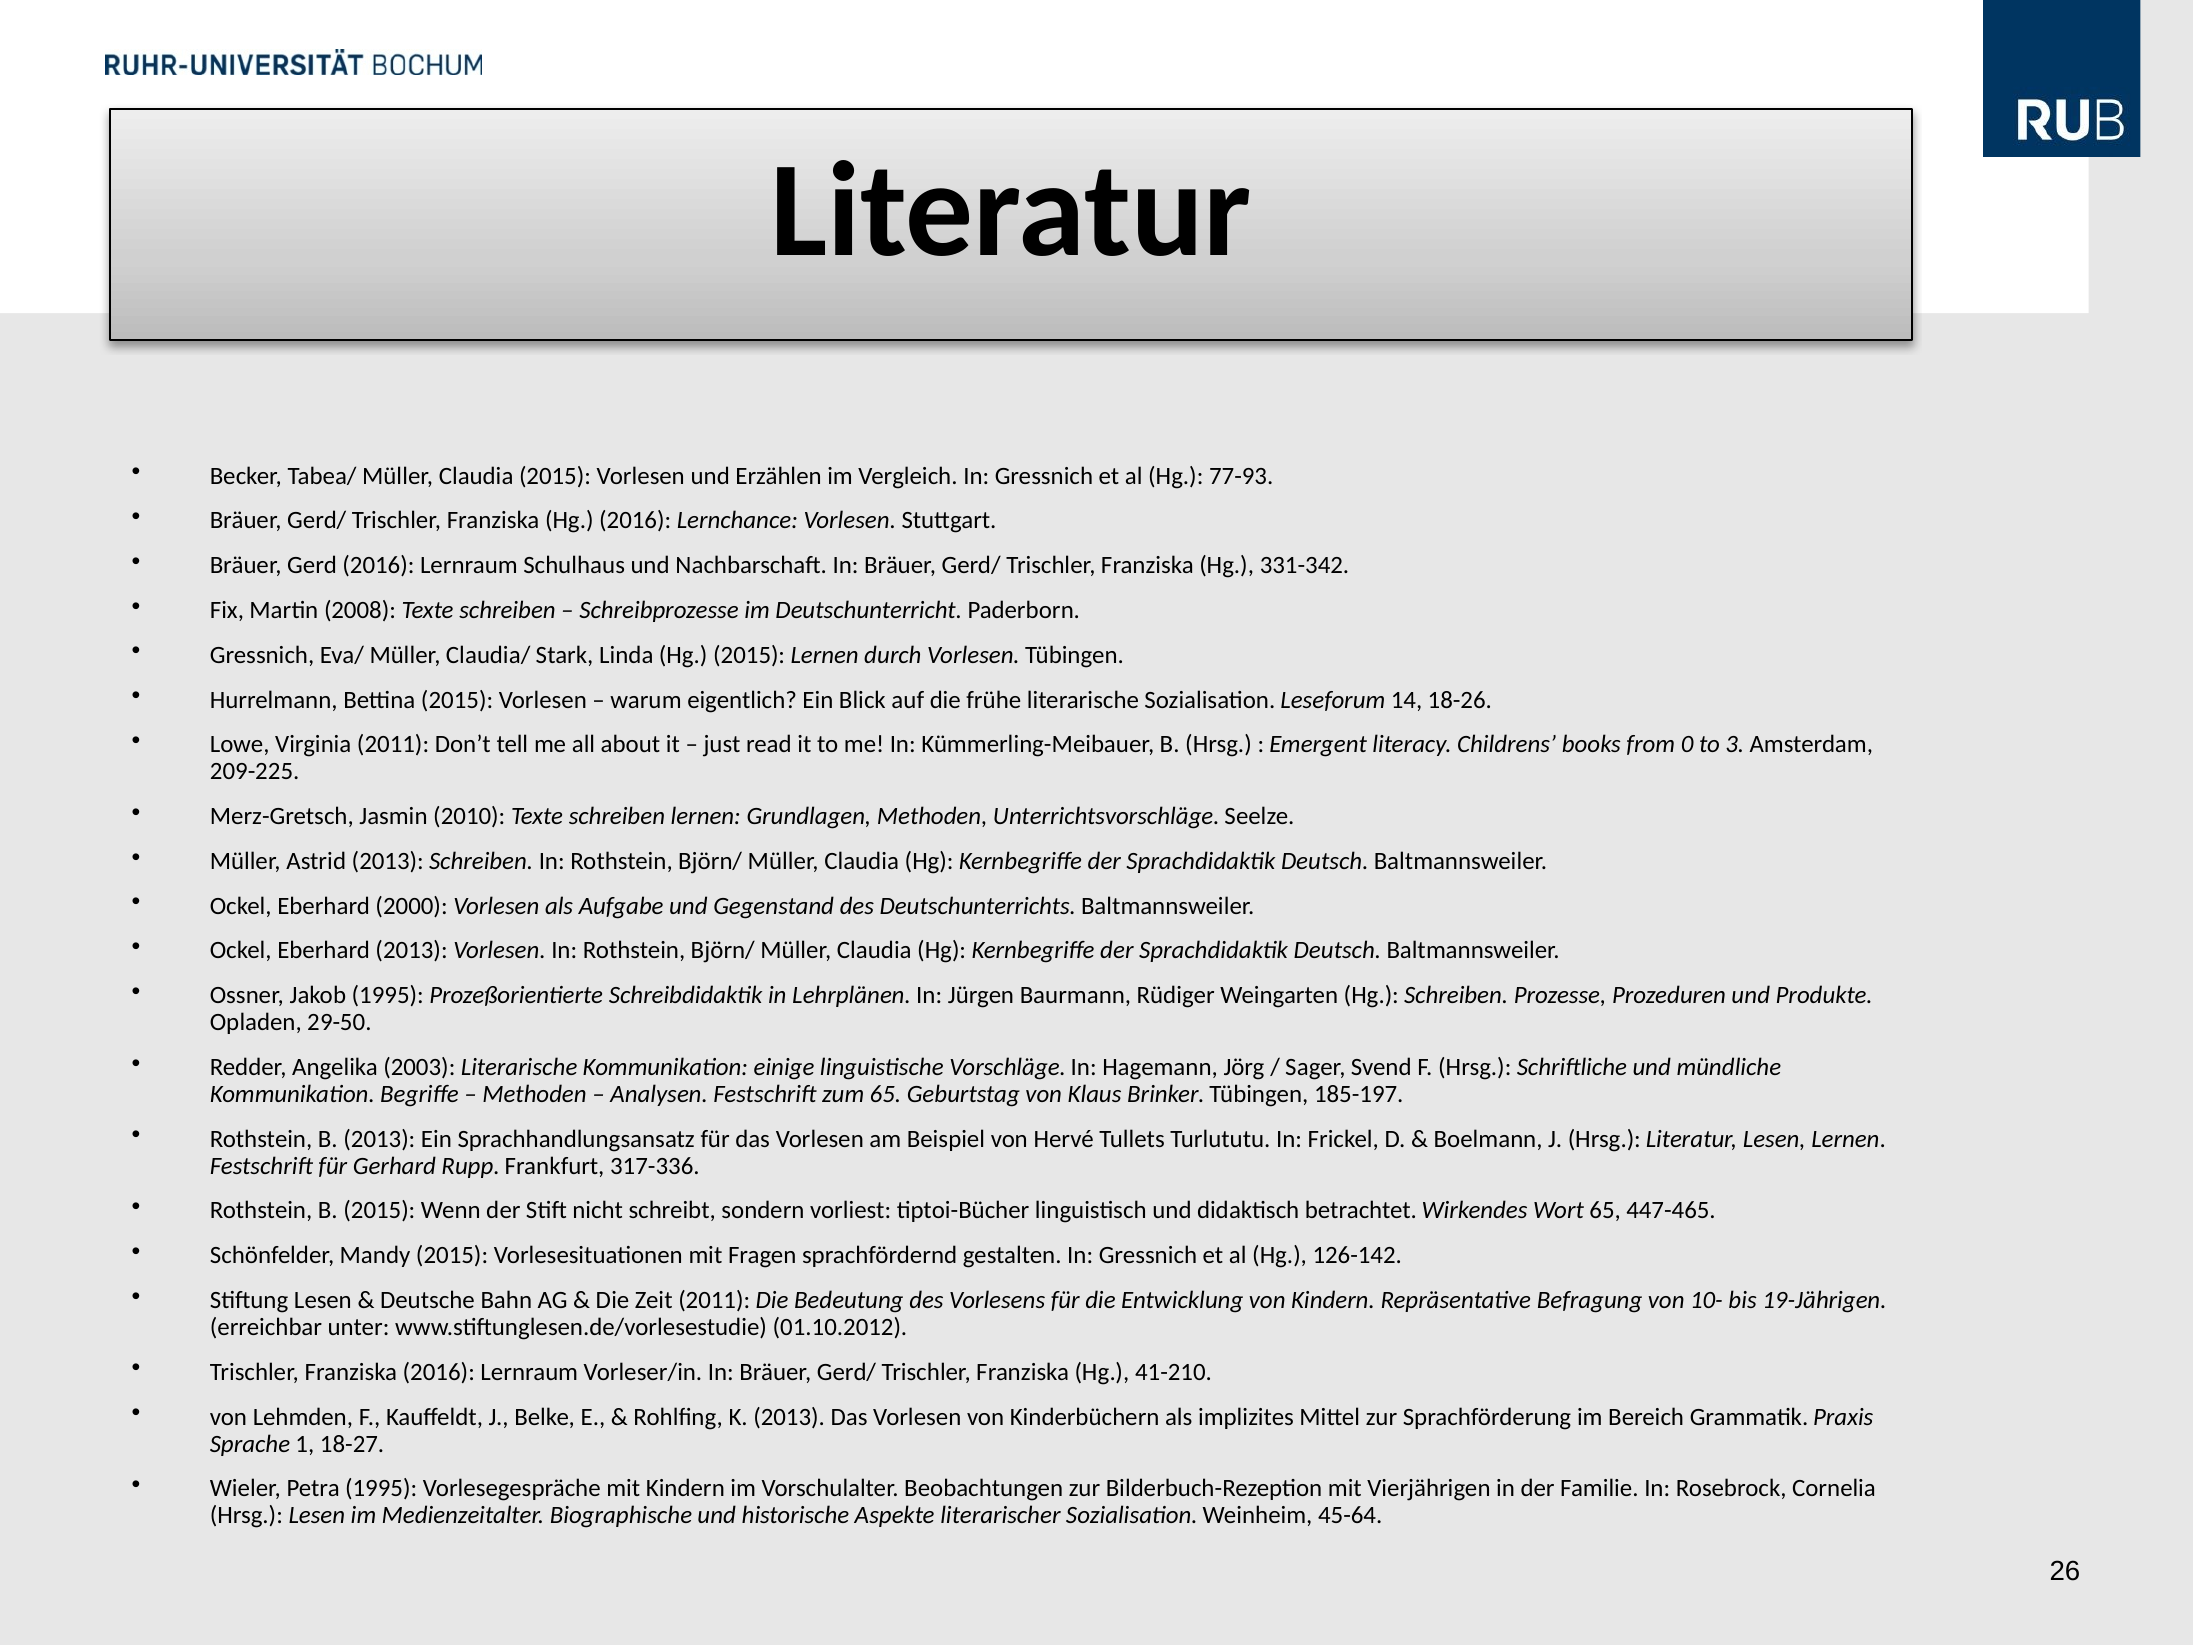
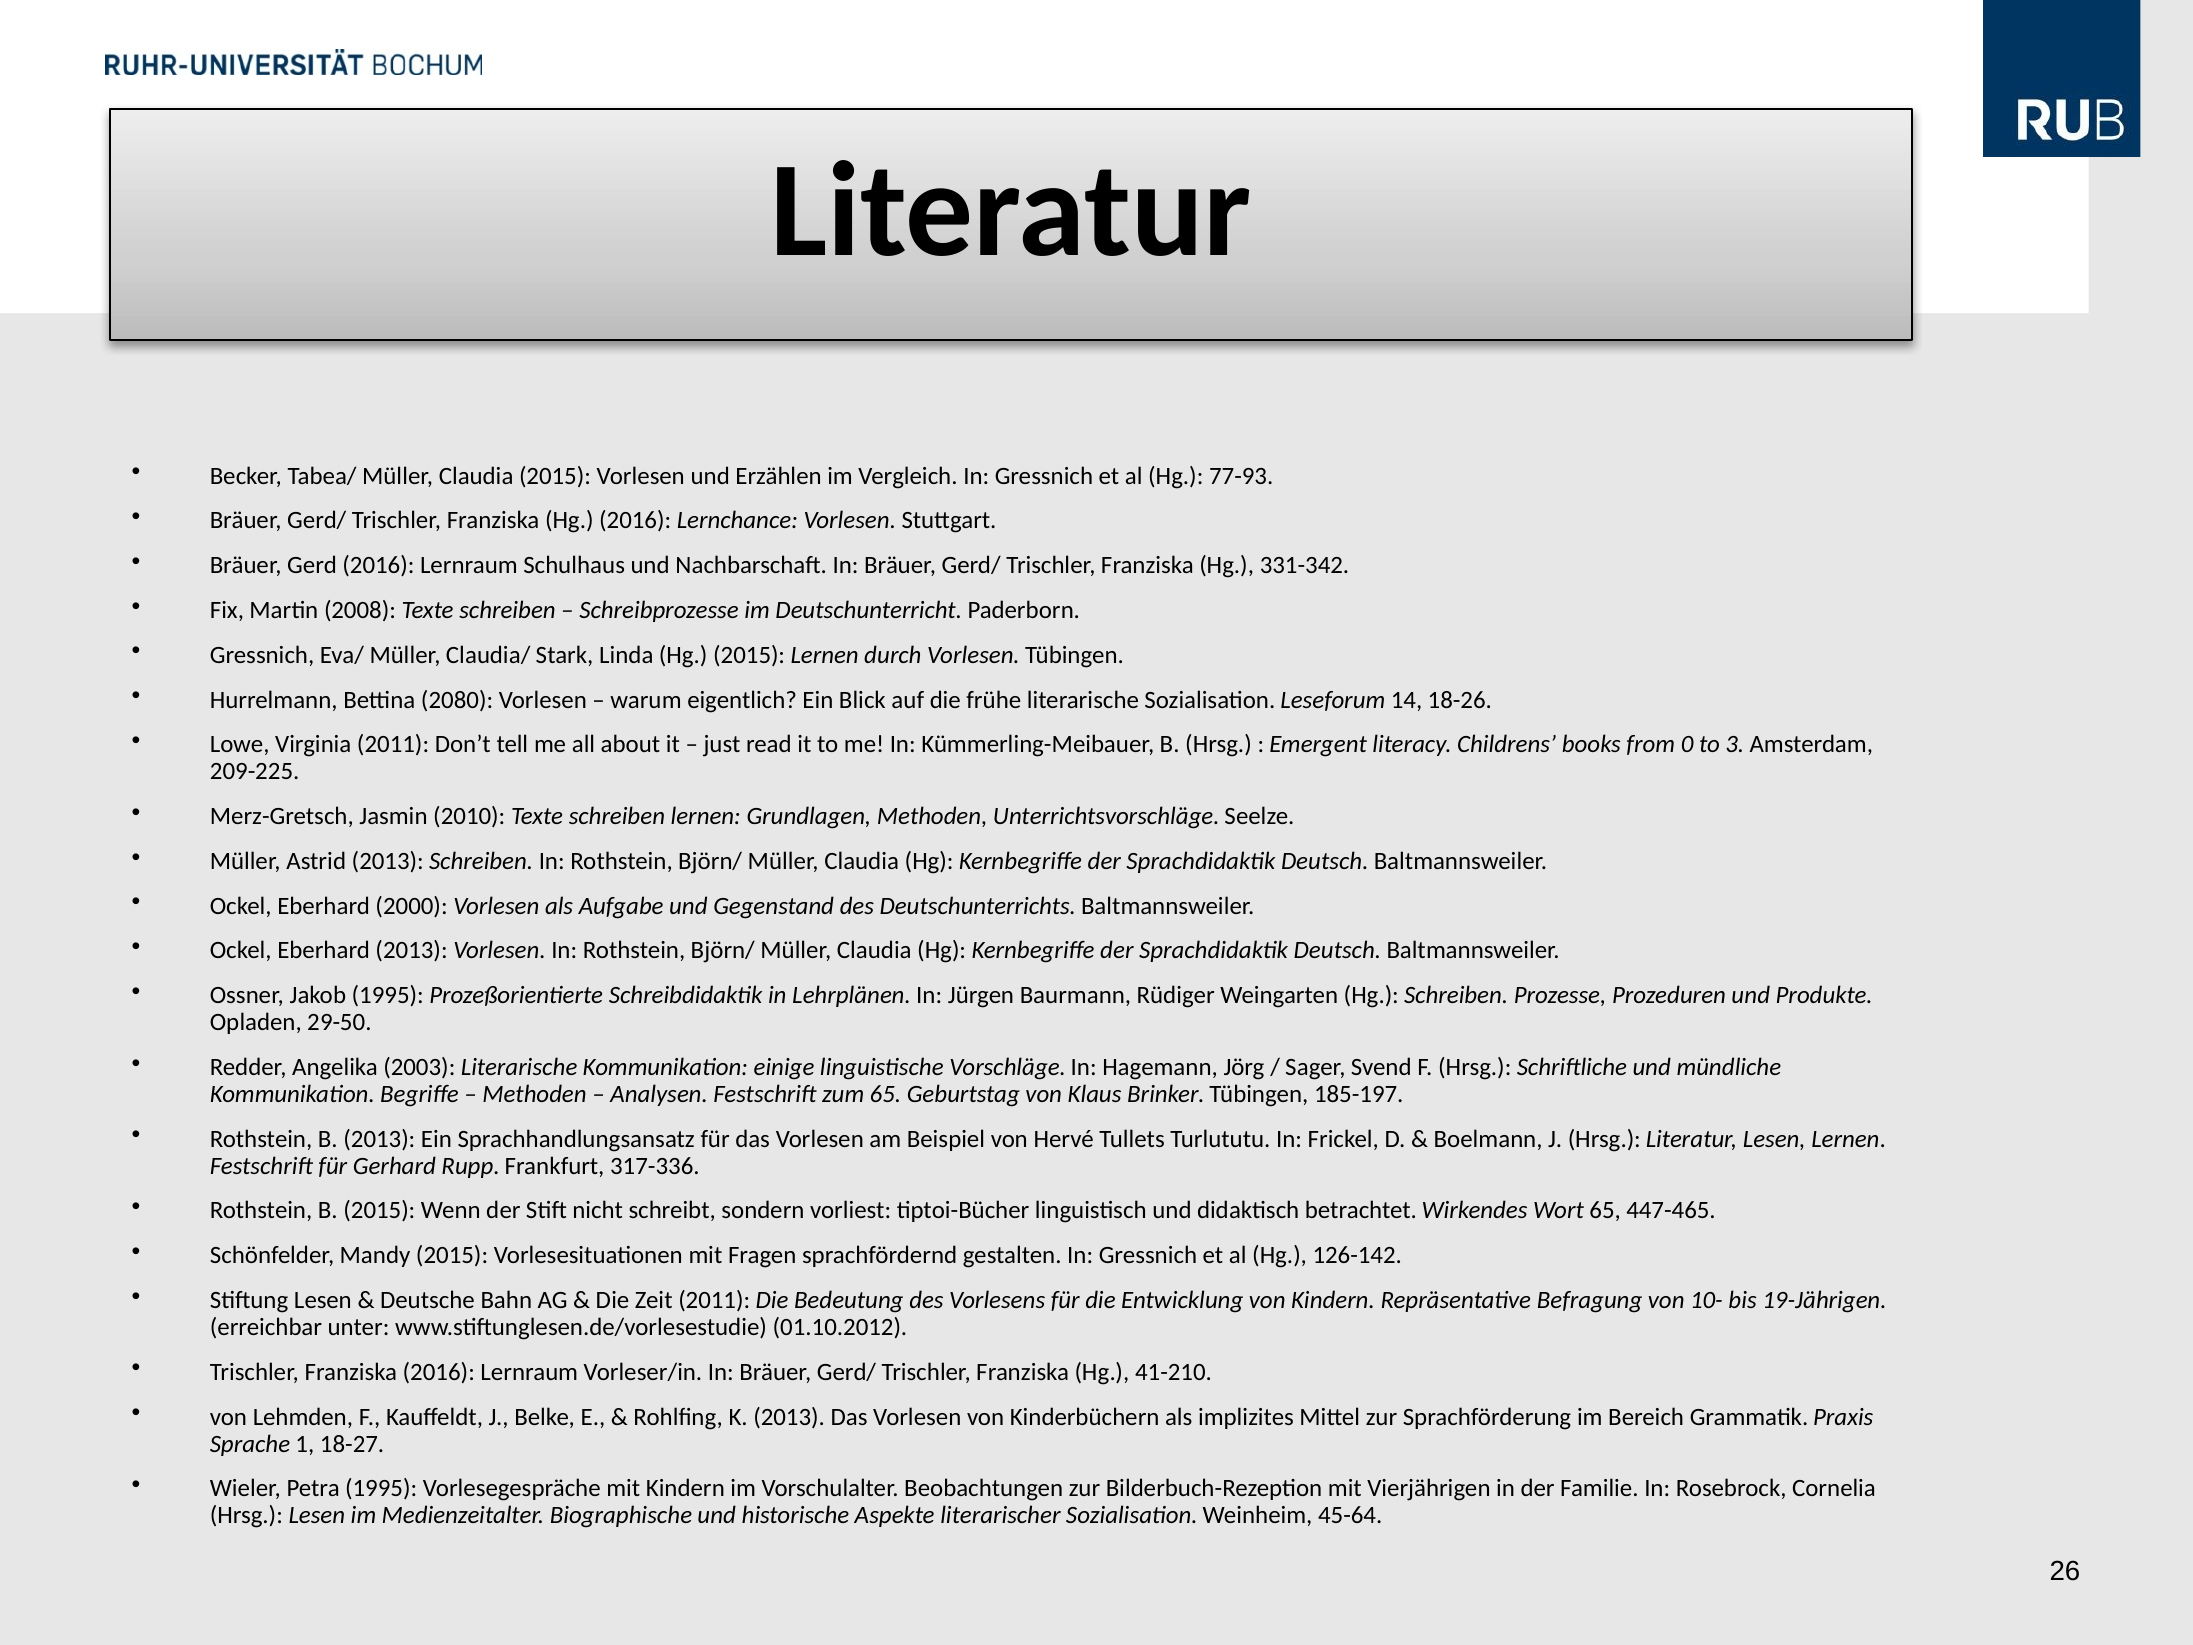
Bettina 2015: 2015 -> 2080 (457, 700)
